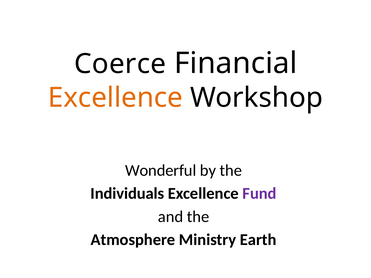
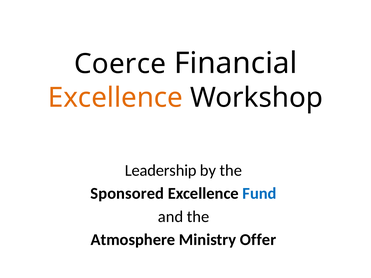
Wonderful: Wonderful -> Leadership (161, 171)
Individuals: Individuals -> Sponsored (127, 194)
Fund colour: purple -> blue (260, 194)
Earth: Earth -> Offer (258, 240)
